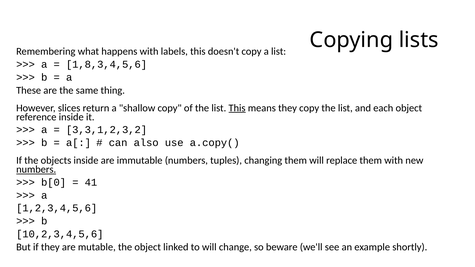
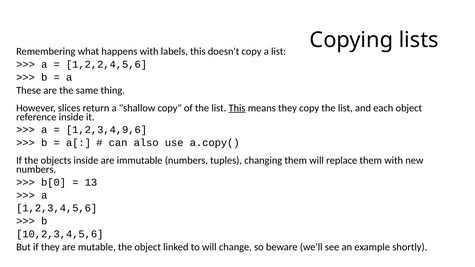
1,8,3,4,5,6: 1,8,3,4,5,6 -> 1,2,2,4,5,6 (107, 64)
3,3,1,2,3,2: 3,3,1,2,3,2 -> 1,2,3,4,9,6 (107, 130)
numbers underline: present -> none (36, 170)
41: 41 -> 13 (91, 182)
